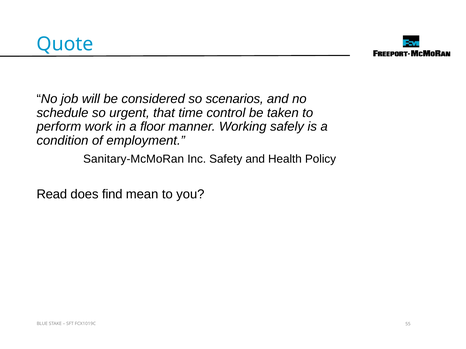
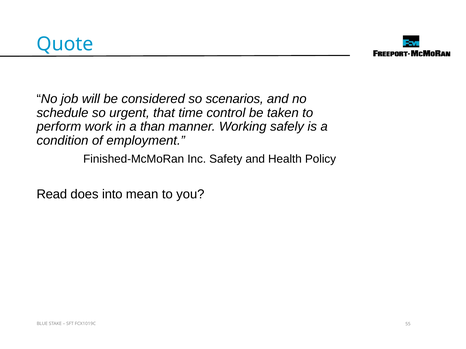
floor: floor -> than (153, 127)
Sanitary-McMoRan: Sanitary-McMoRan -> Finished-McMoRan (134, 159)
find: find -> into (112, 194)
